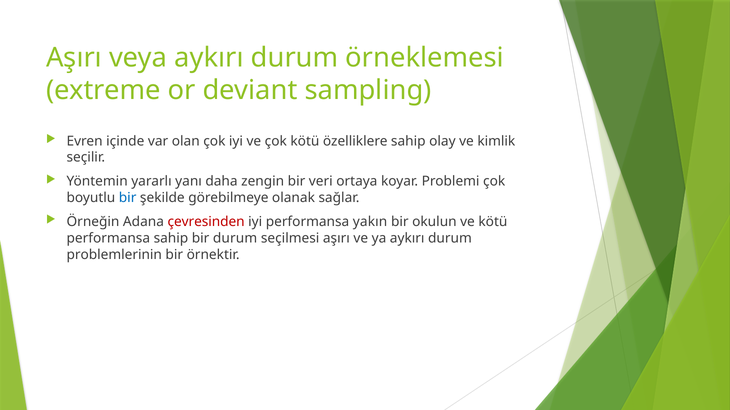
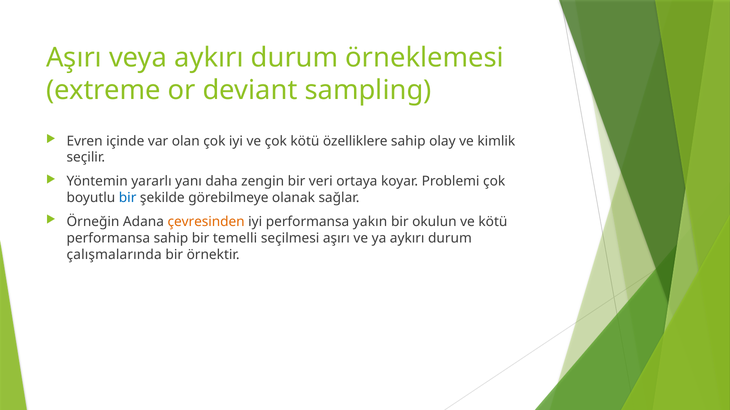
çevresinden colour: red -> orange (206, 222)
bir durum: durum -> temelli (235, 239)
problemlerinin: problemlerinin -> çalışmalarında (114, 255)
